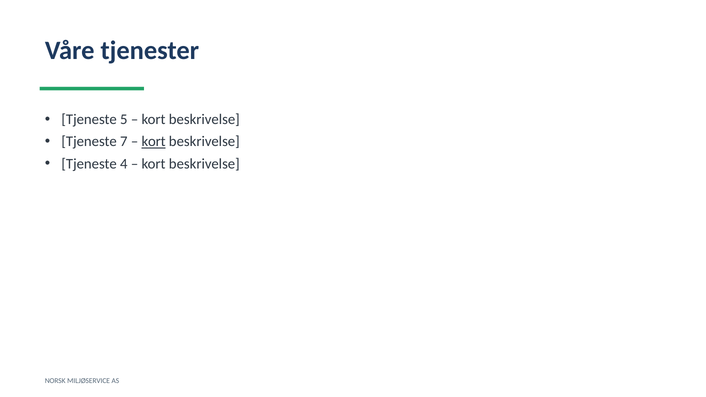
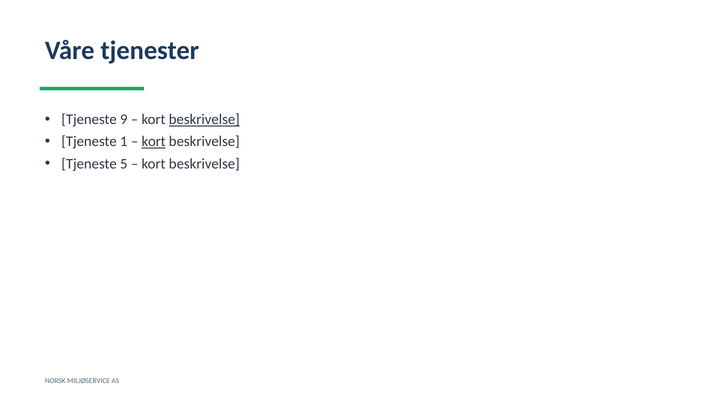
5: 5 -> 9 (124, 120)
beskrivelse underline: none -> present (204, 120)
7: 7 -> 1 (124, 142)
4: 4 -> 5 (124, 164)
